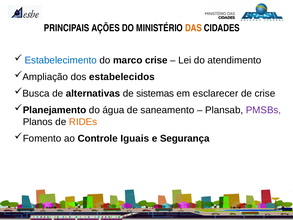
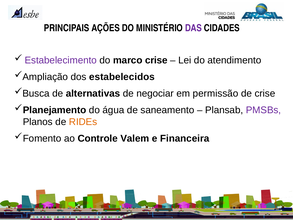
DAS colour: orange -> purple (193, 28)
Estabelecimento colour: blue -> purple (61, 60)
sistemas: sistemas -> negociar (155, 93)
esclarecer: esclarecer -> permissão (216, 93)
Iguais: Iguais -> Valem (135, 138)
Segurança: Segurança -> Financeira (185, 138)
